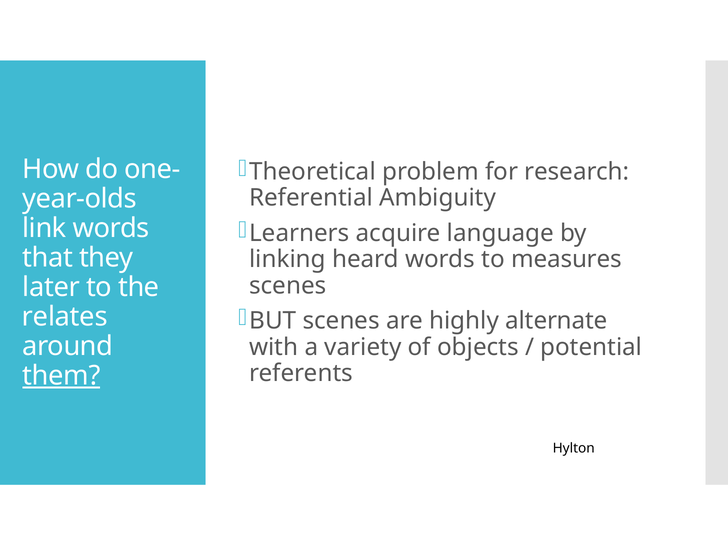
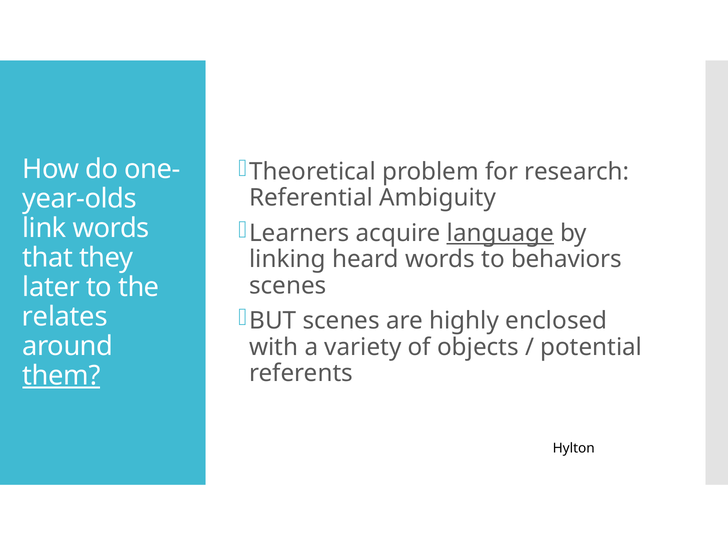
language underline: none -> present (500, 233)
measures: measures -> behaviors (566, 259)
alternate: alternate -> enclosed (556, 321)
